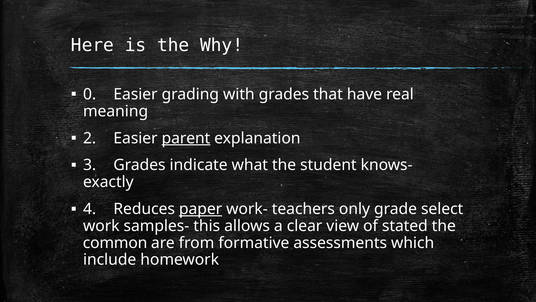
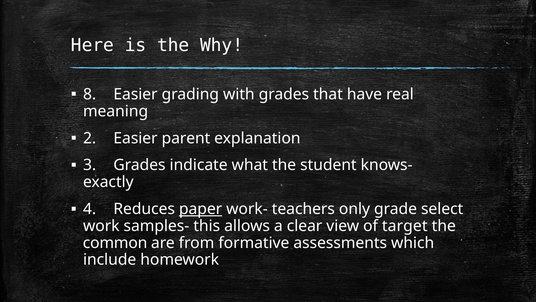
0: 0 -> 8 (90, 94)
parent underline: present -> none (186, 138)
stated: stated -> target (405, 226)
